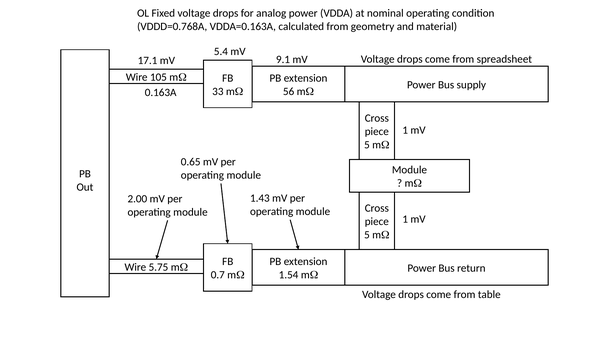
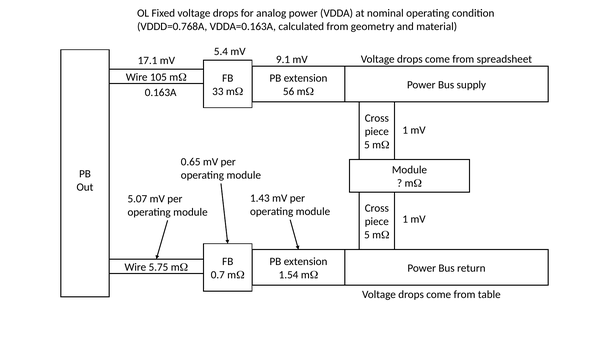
2.00: 2.00 -> 5.07 (137, 199)
